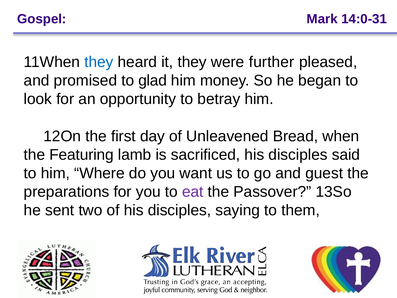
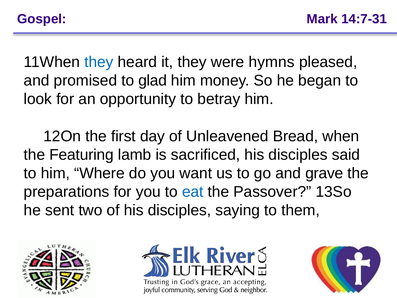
14:0-31: 14:0-31 -> 14:7-31 (364, 19)
further: further -> hymns (272, 62)
guest: guest -> grave (324, 173)
eat colour: purple -> blue (193, 192)
